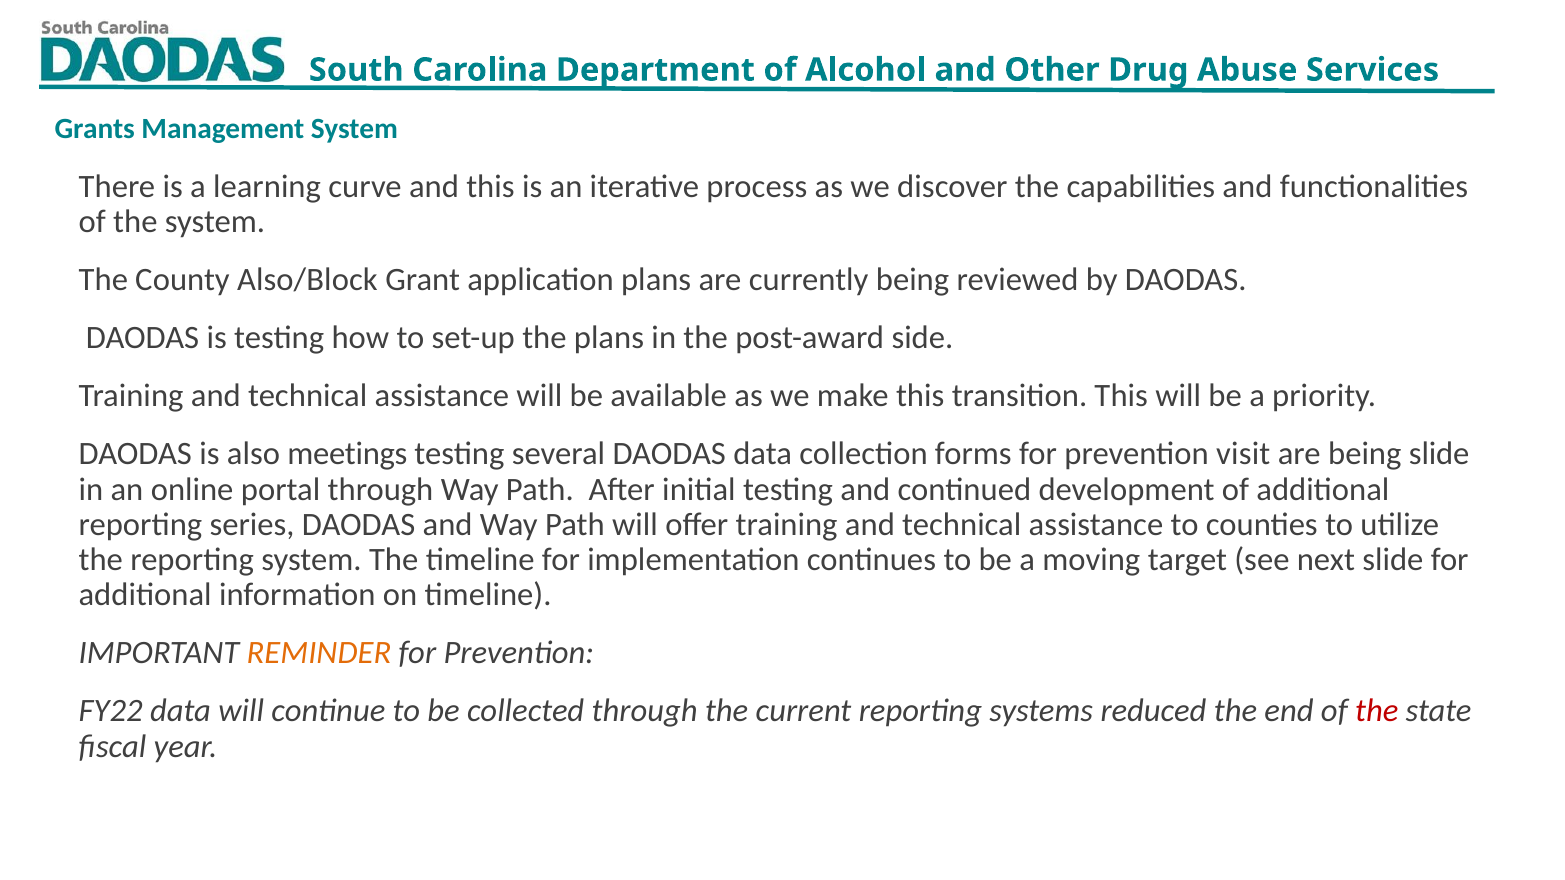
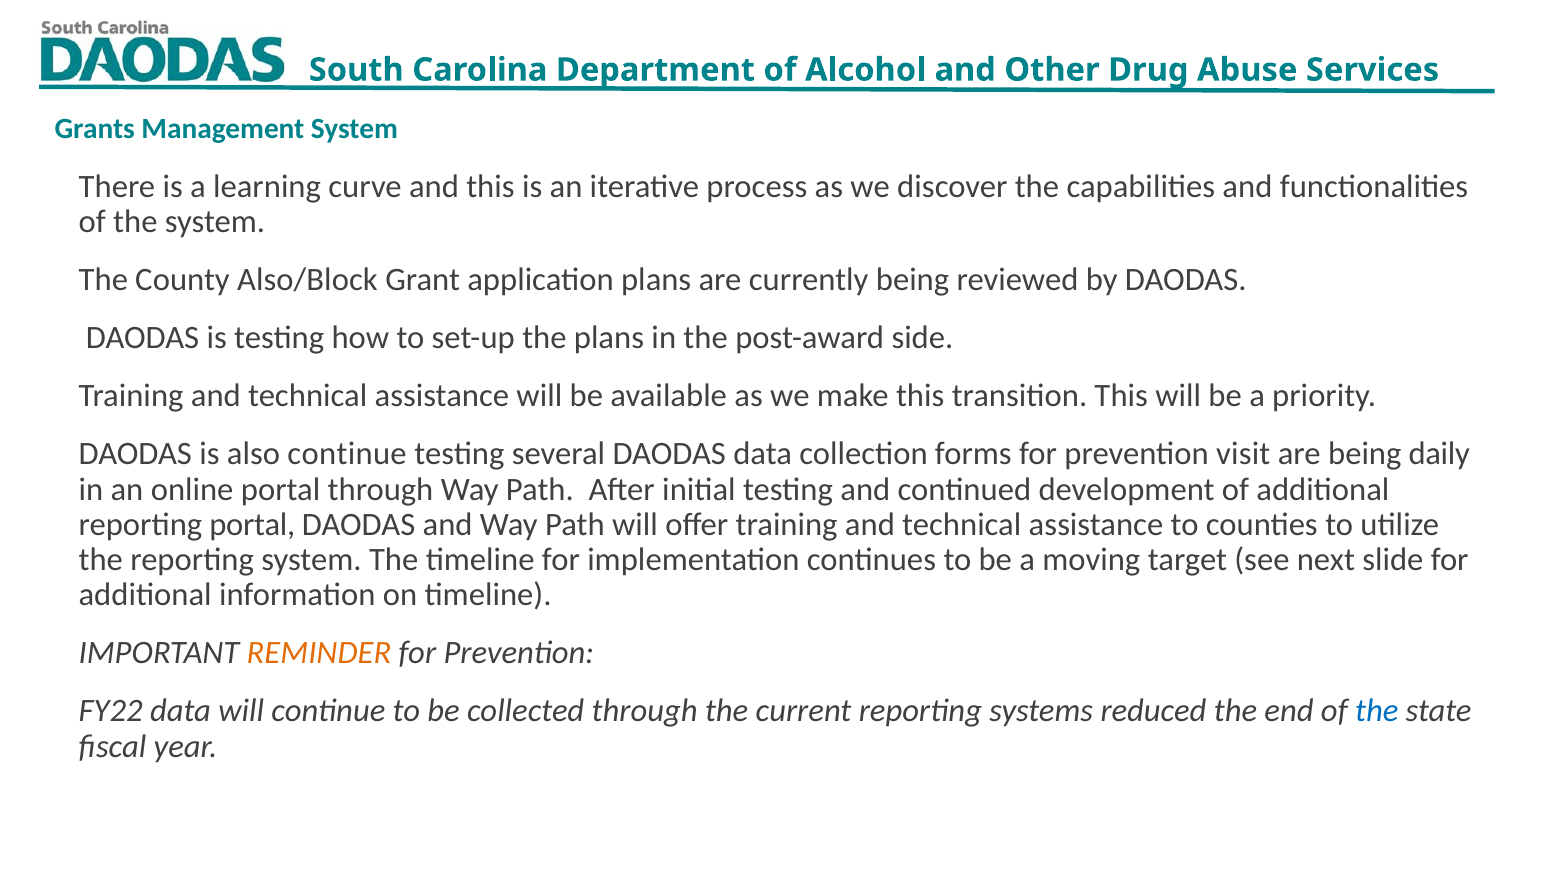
also meetings: meetings -> continue (347, 454)
being slide: slide -> daily (1439, 454)
reporting series: series -> portal (252, 525)
the colour: red -> blue (1377, 711)
